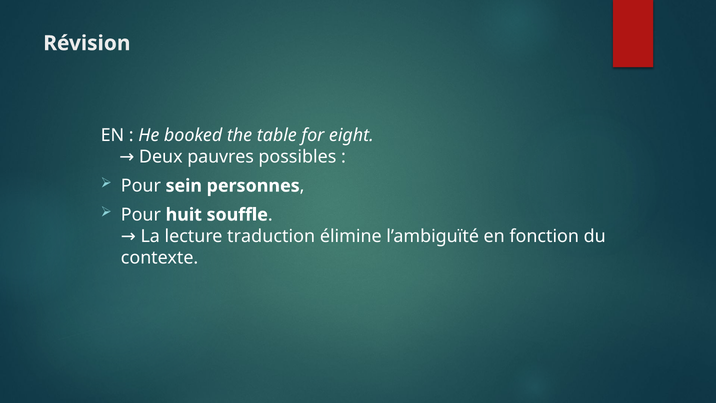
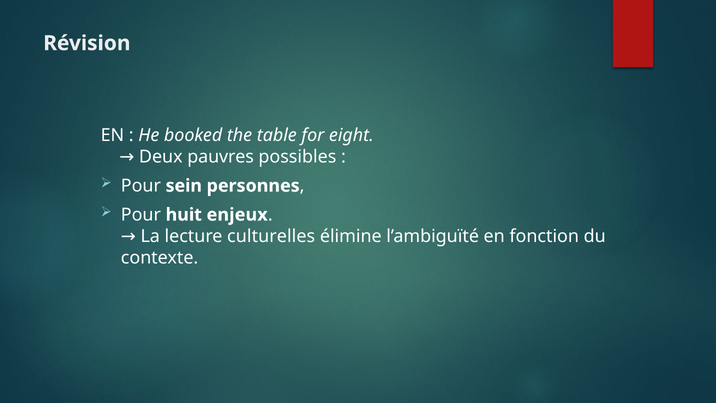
souffle: souffle -> enjeux (237, 215)
traduction: traduction -> culturelles (271, 236)
